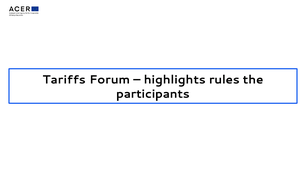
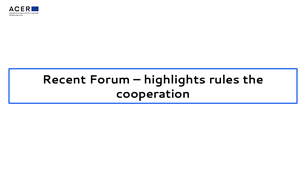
Tariffs: Tariffs -> Recent (64, 80)
participants: participants -> cooperation (153, 94)
